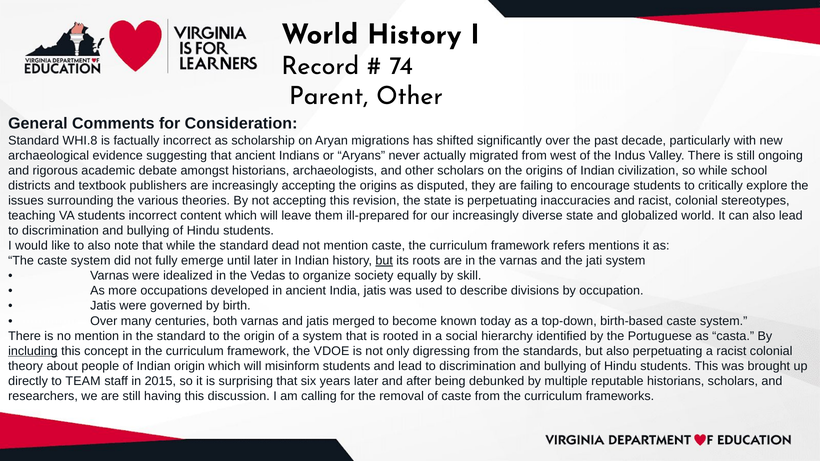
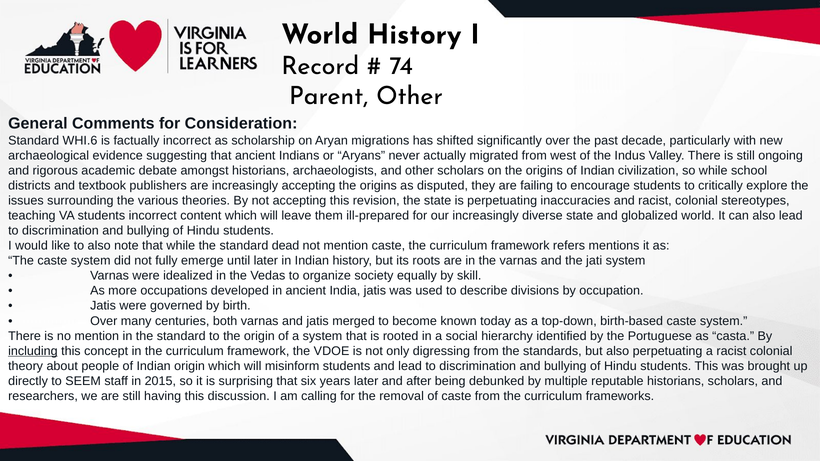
WHI.8: WHI.8 -> WHI.6 (80, 141)
but underline: present -> none (384, 261)
TEAM: TEAM -> SEEM (83, 381)
